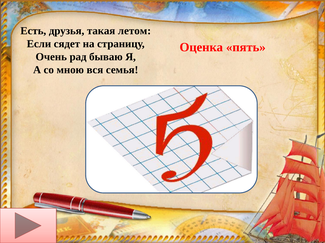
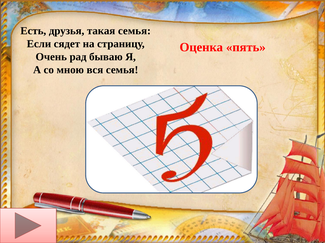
такая летом: летом -> семья (134, 31)
